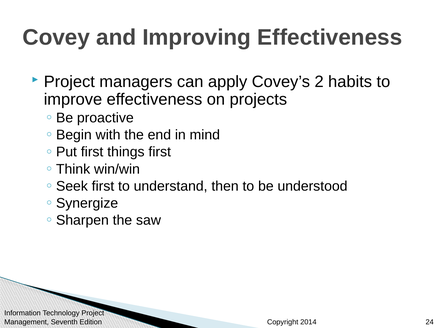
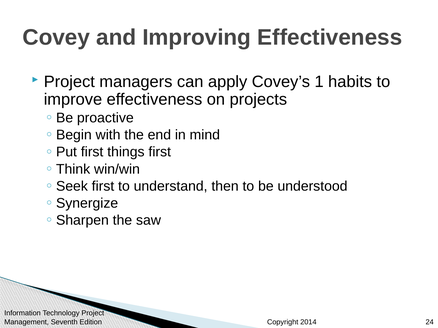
2: 2 -> 1 (319, 82)
